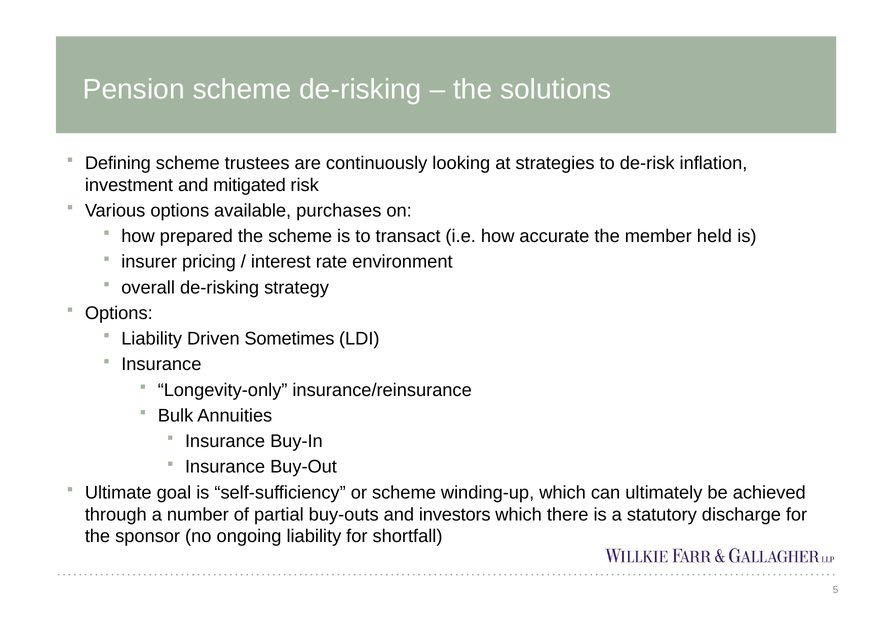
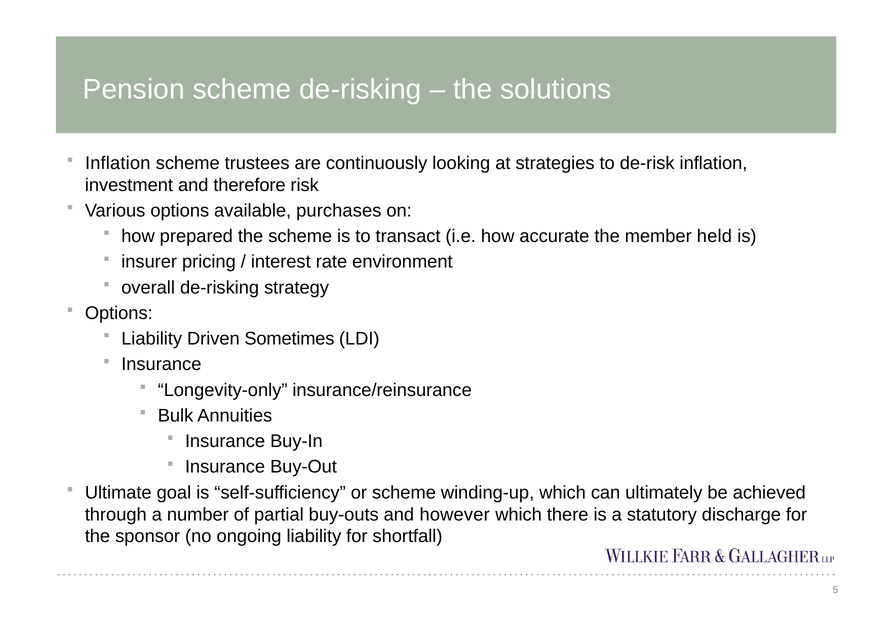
Defining: Defining -> Inflation (118, 163)
mitigated: mitigated -> therefore (249, 185)
investors: investors -> however (455, 514)
